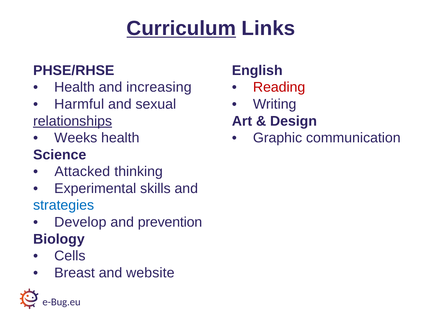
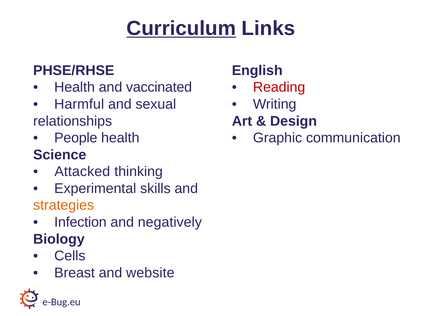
increasing: increasing -> vaccinated (159, 87)
relationships underline: present -> none (73, 121)
Weeks: Weeks -> People (76, 138)
strategies colour: blue -> orange (64, 206)
Develop: Develop -> Infection (80, 223)
prevention: prevention -> negatively (170, 223)
